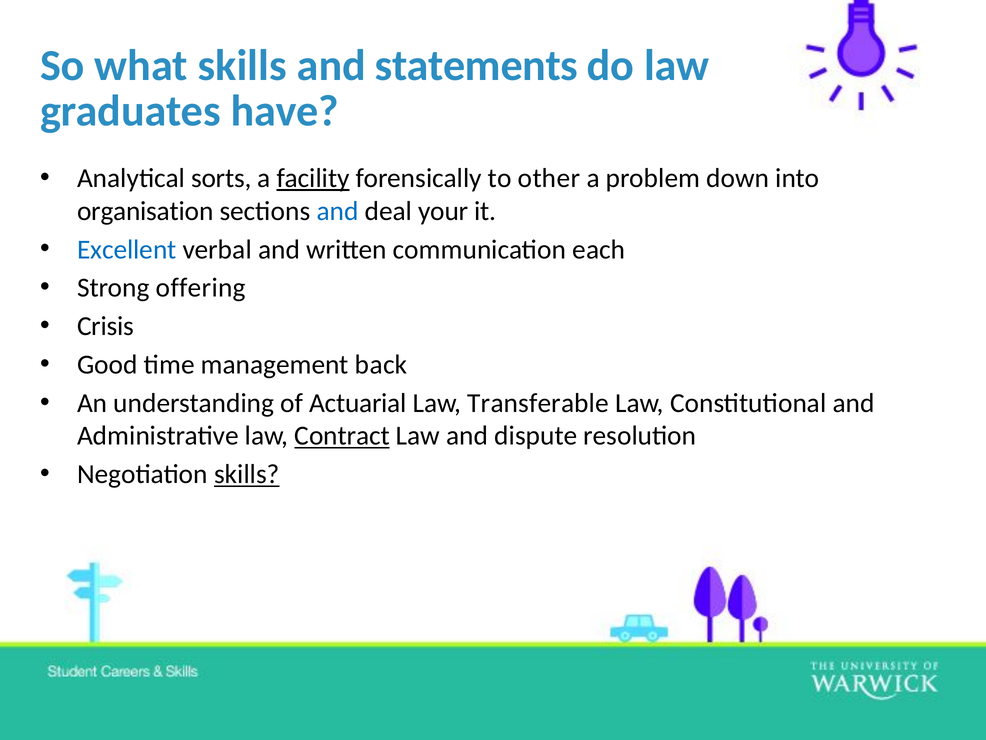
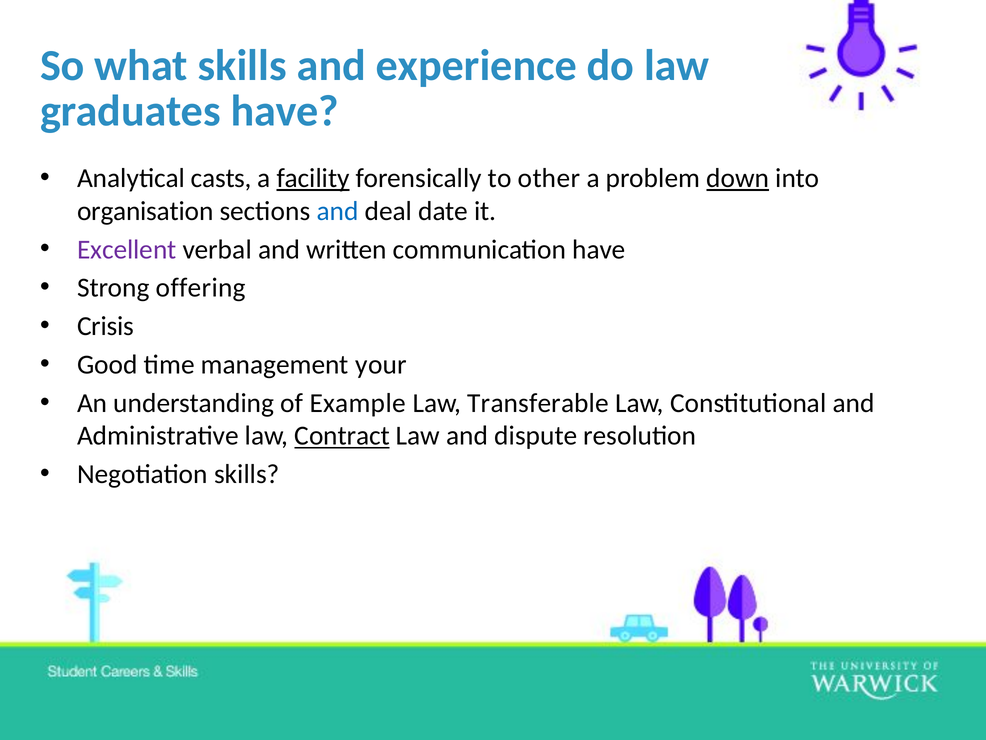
statements: statements -> experience (476, 66)
sorts: sorts -> casts (221, 178)
down underline: none -> present (738, 178)
your: your -> date (443, 211)
Excellent colour: blue -> purple (127, 249)
communication each: each -> have (599, 249)
back: back -> your (381, 364)
Actuarial: Actuarial -> Example (358, 403)
skills underline: present -> none (247, 474)
